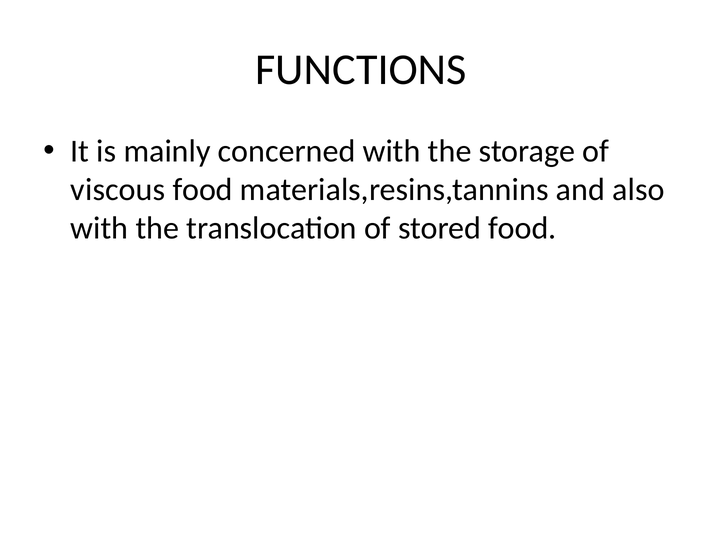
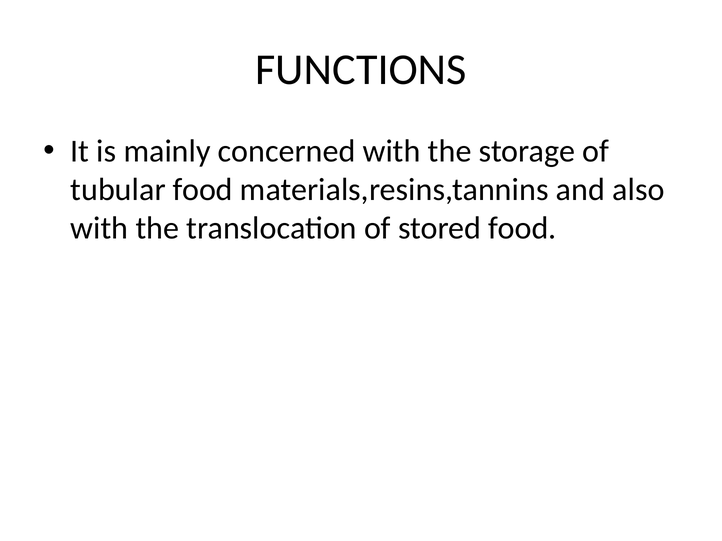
viscous: viscous -> tubular (118, 190)
